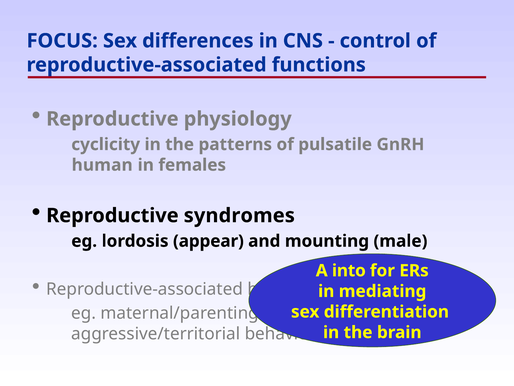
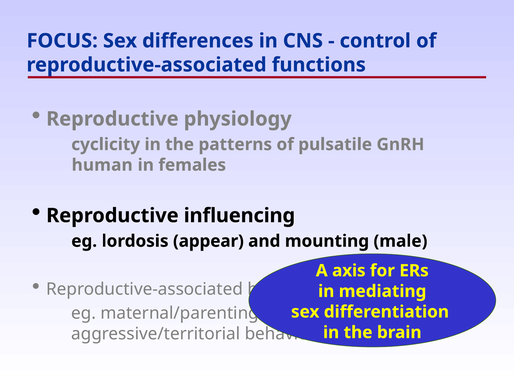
syndromes: syndromes -> influencing (239, 215)
into: into -> axis (349, 270)
